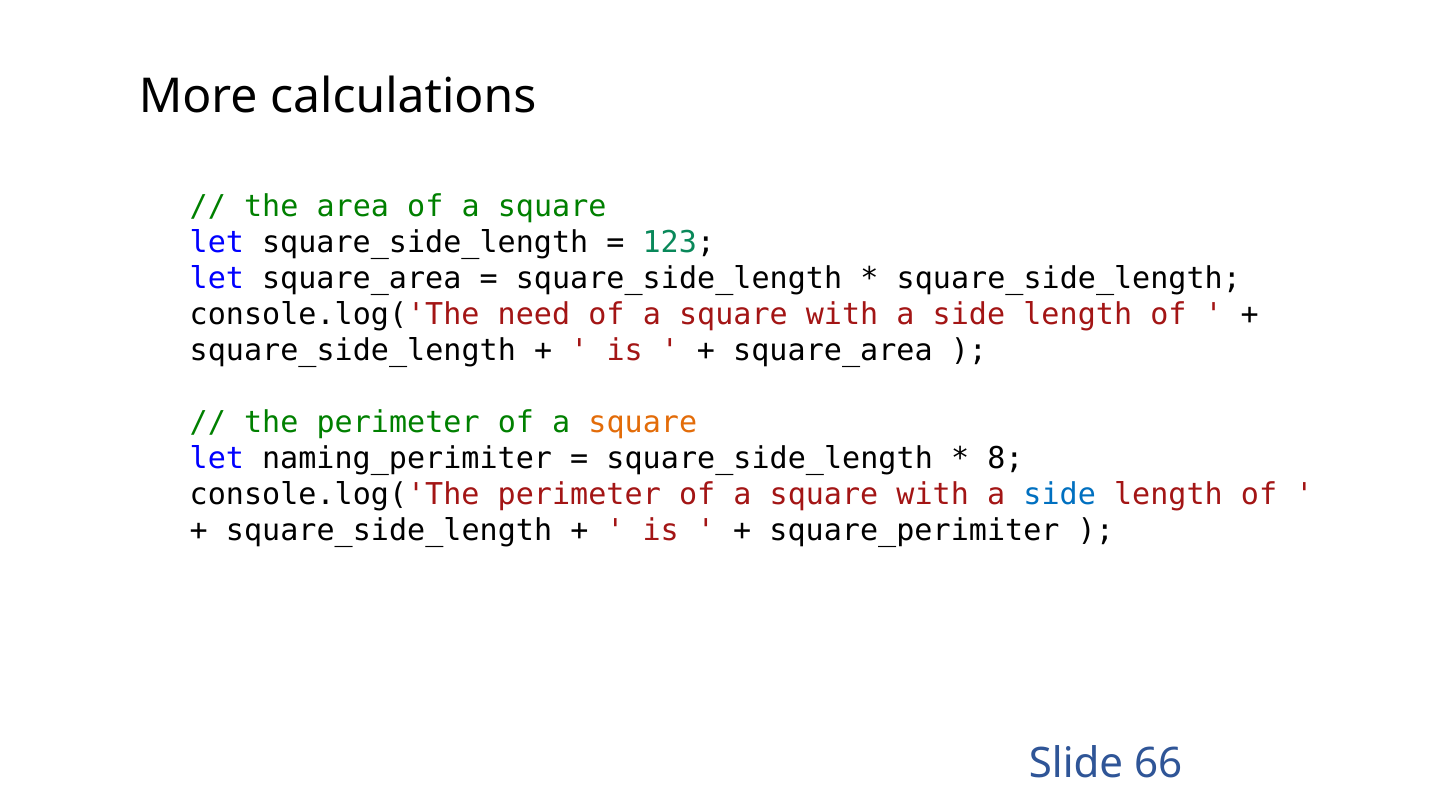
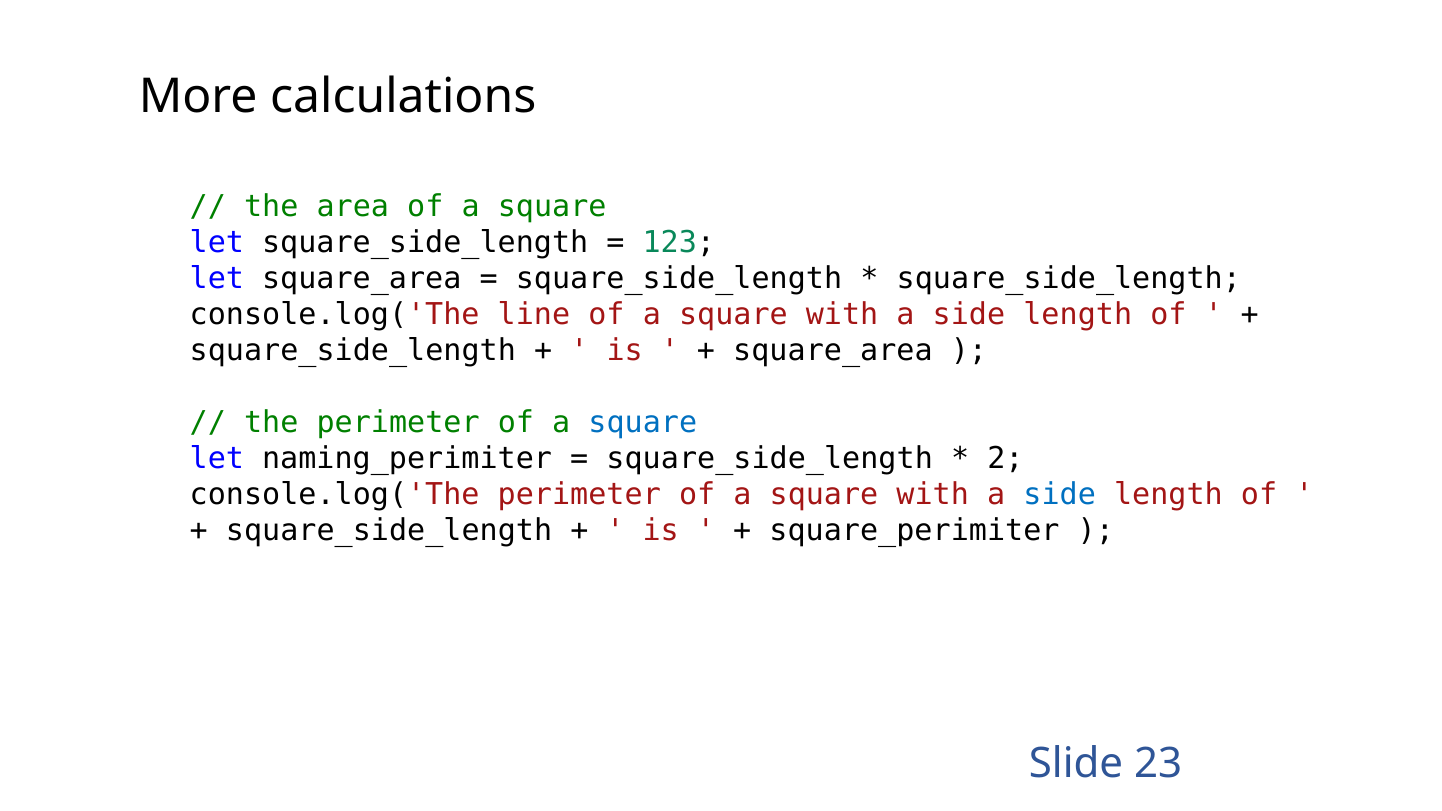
need: need -> line (534, 315)
square colour: orange -> blue (643, 423)
8: 8 -> 2 (1005, 459)
66: 66 -> 23 (1158, 764)
